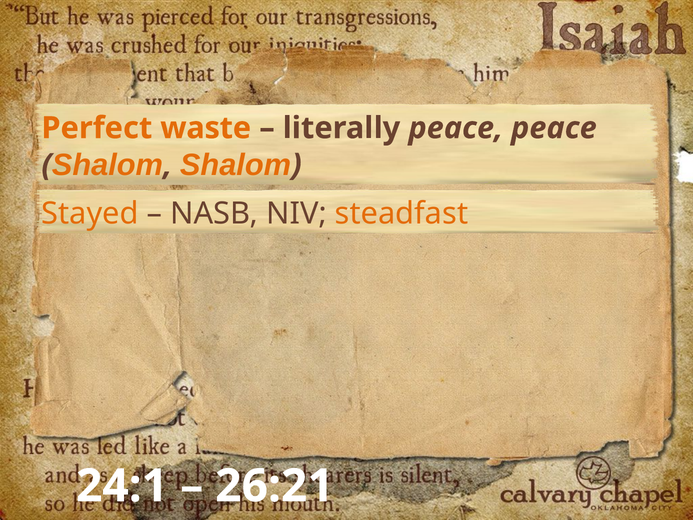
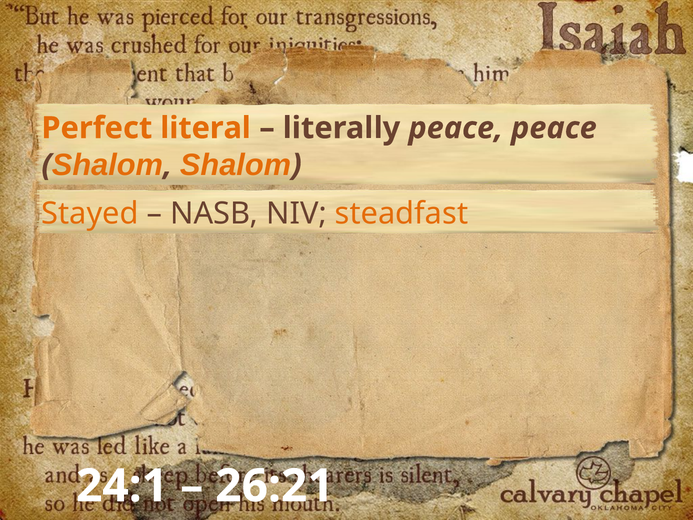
waste: waste -> literal (206, 128)
